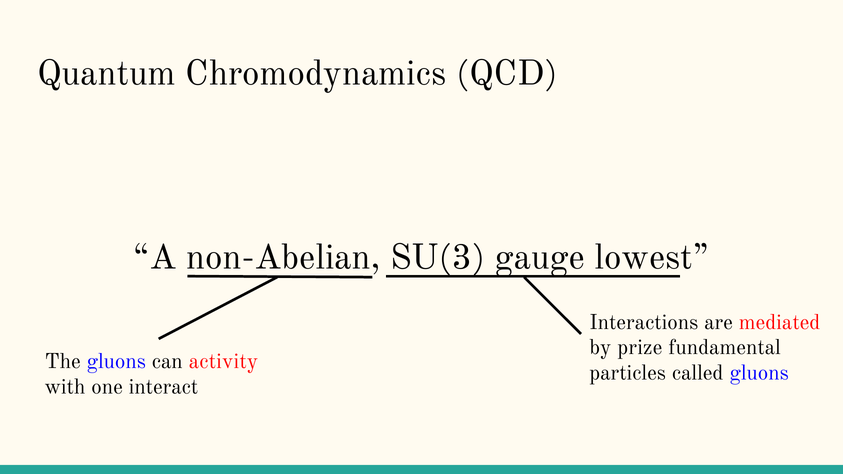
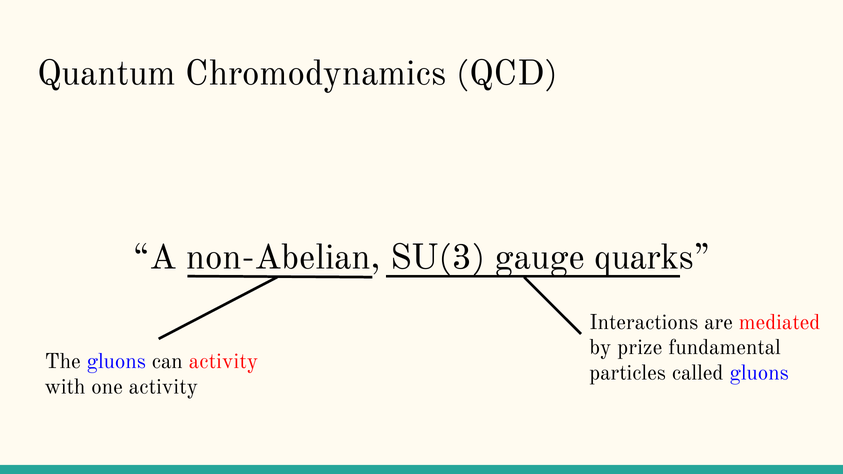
lowest: lowest -> quarks (652, 257)
one interact: interact -> activity (163, 387)
